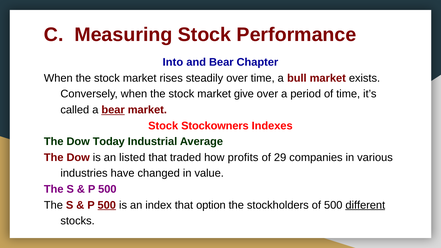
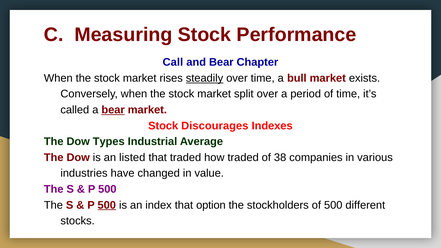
Into: Into -> Call (173, 62)
steadily underline: none -> present (205, 78)
give: give -> split (244, 94)
Stockowners: Stockowners -> Discourages (215, 126)
Today: Today -> Types (109, 142)
how profits: profits -> traded (243, 158)
29: 29 -> 38 (280, 158)
different underline: present -> none (365, 205)
